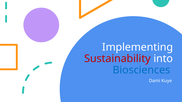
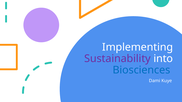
Sustainability colour: red -> purple (117, 59)
